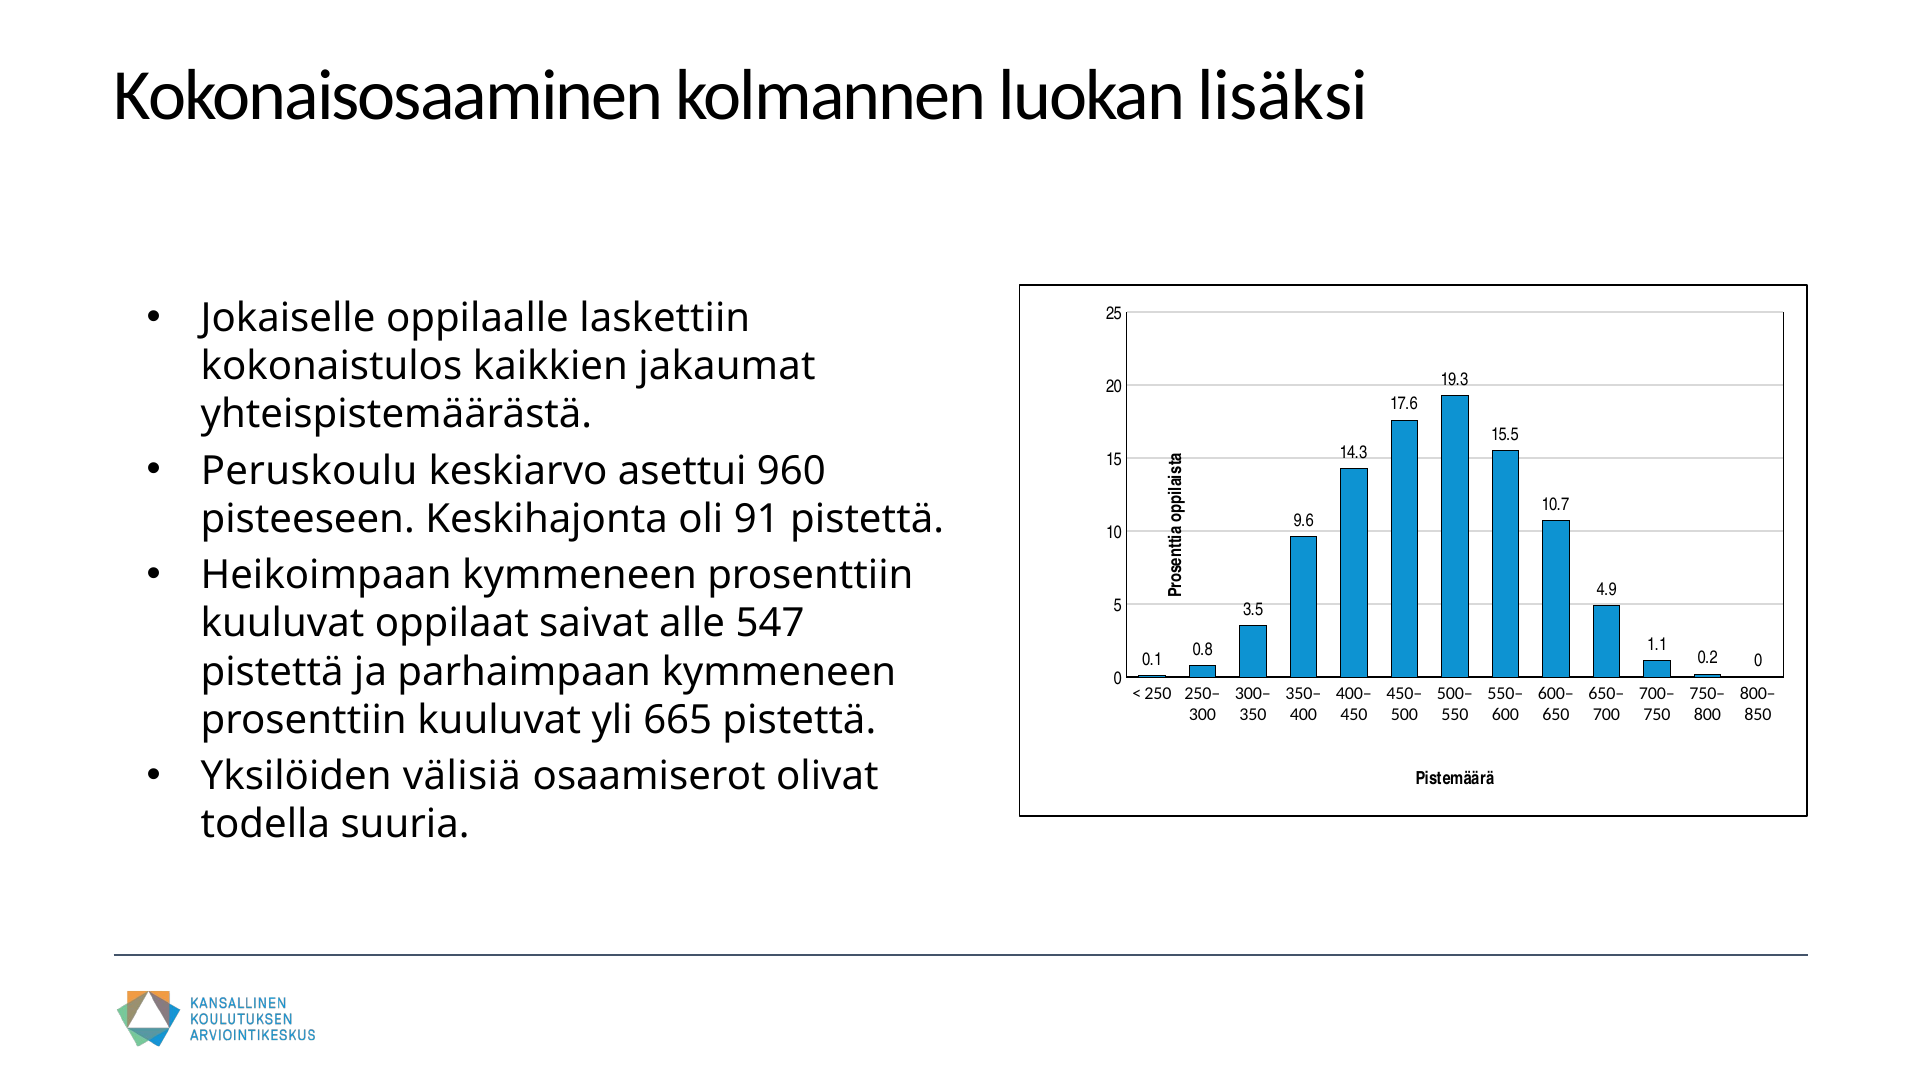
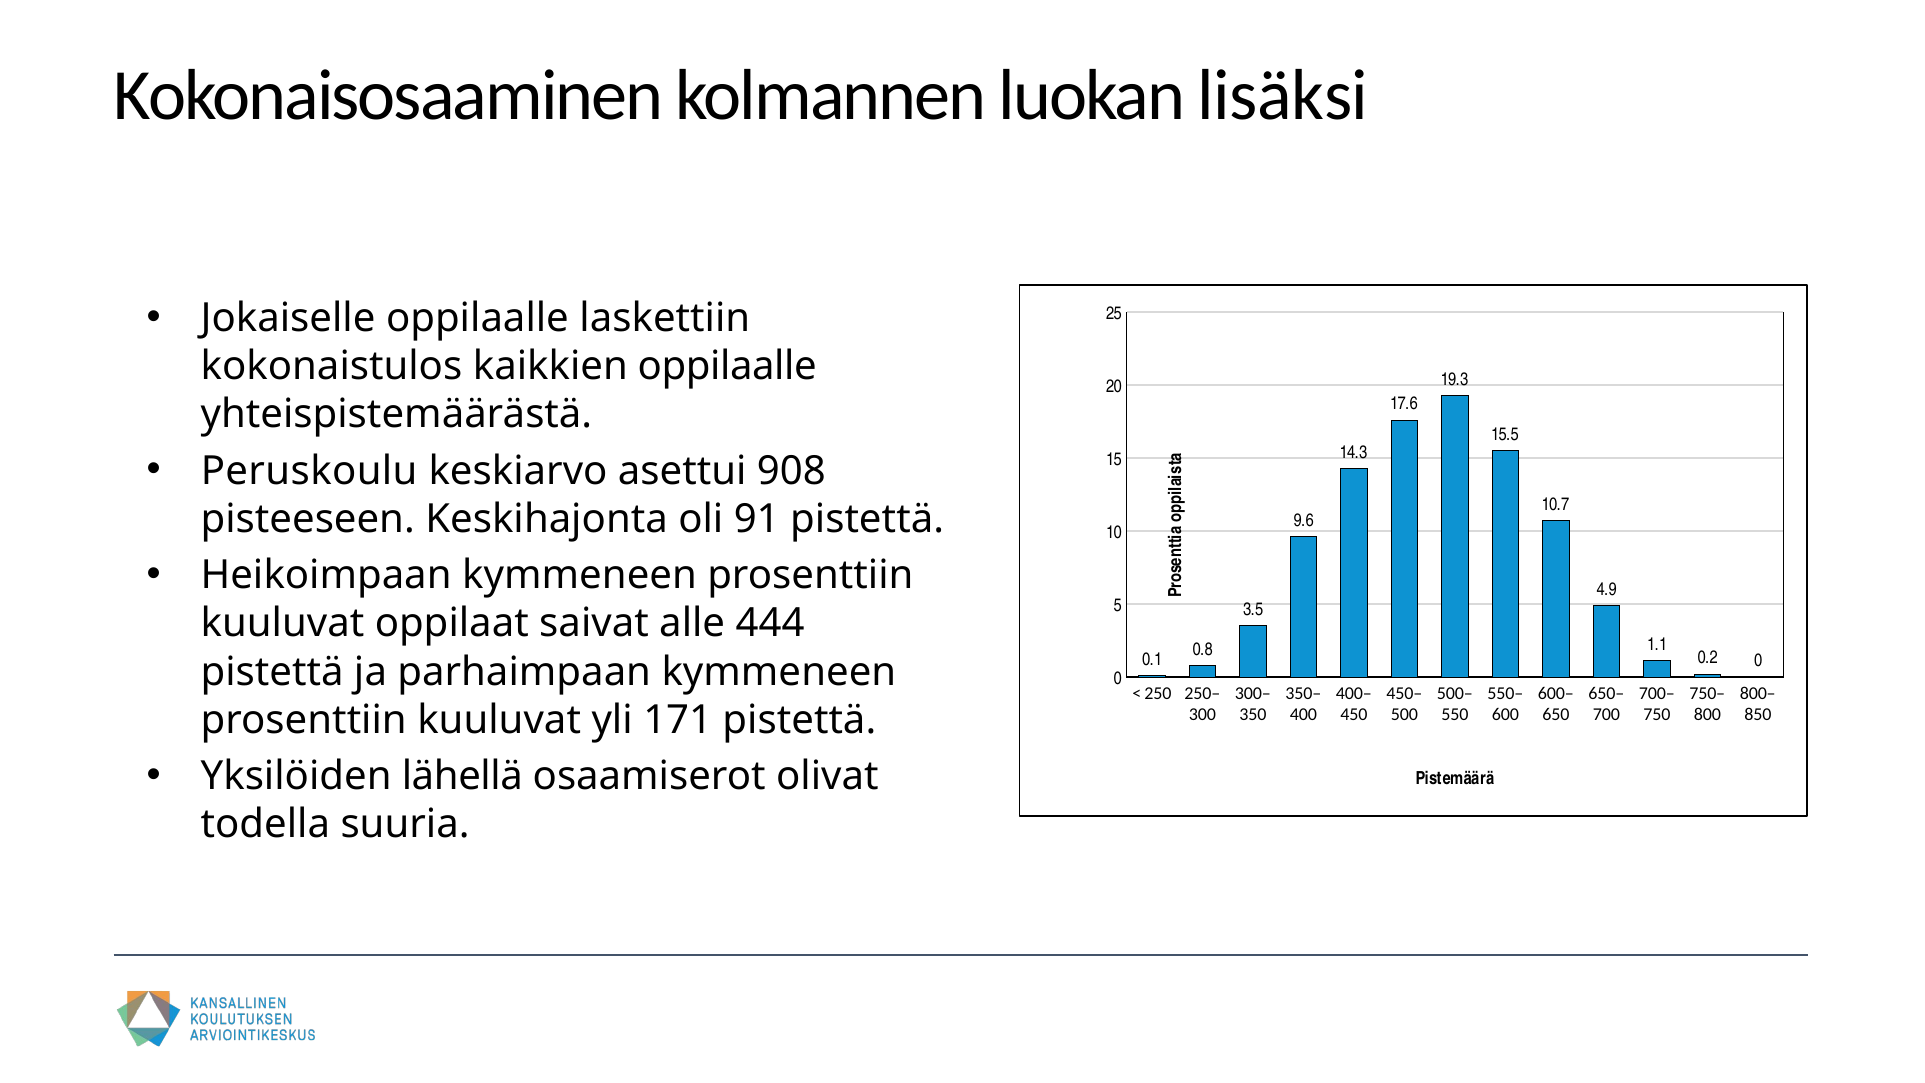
kaikkien jakaumat: jakaumat -> oppilaalle (727, 366)
960: 960 -> 908 (791, 471)
547: 547 -> 444 (770, 623)
665: 665 -> 171 (678, 720)
välisiä: välisiä -> lähellä (462, 776)
